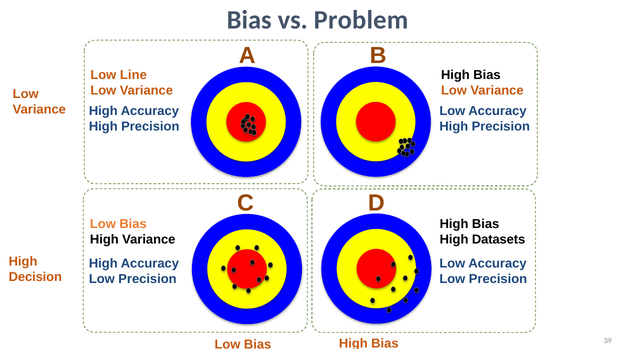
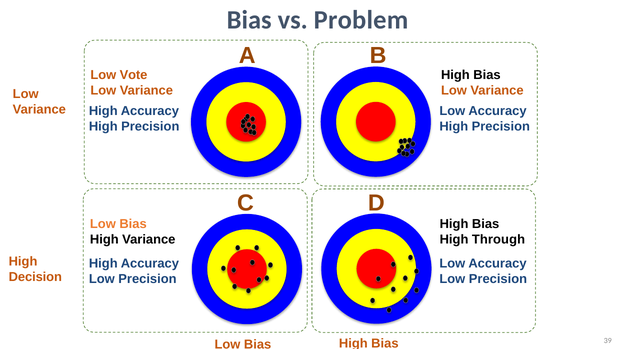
Line: Line -> Vote (134, 75)
Datasets: Datasets -> Through (498, 239)
